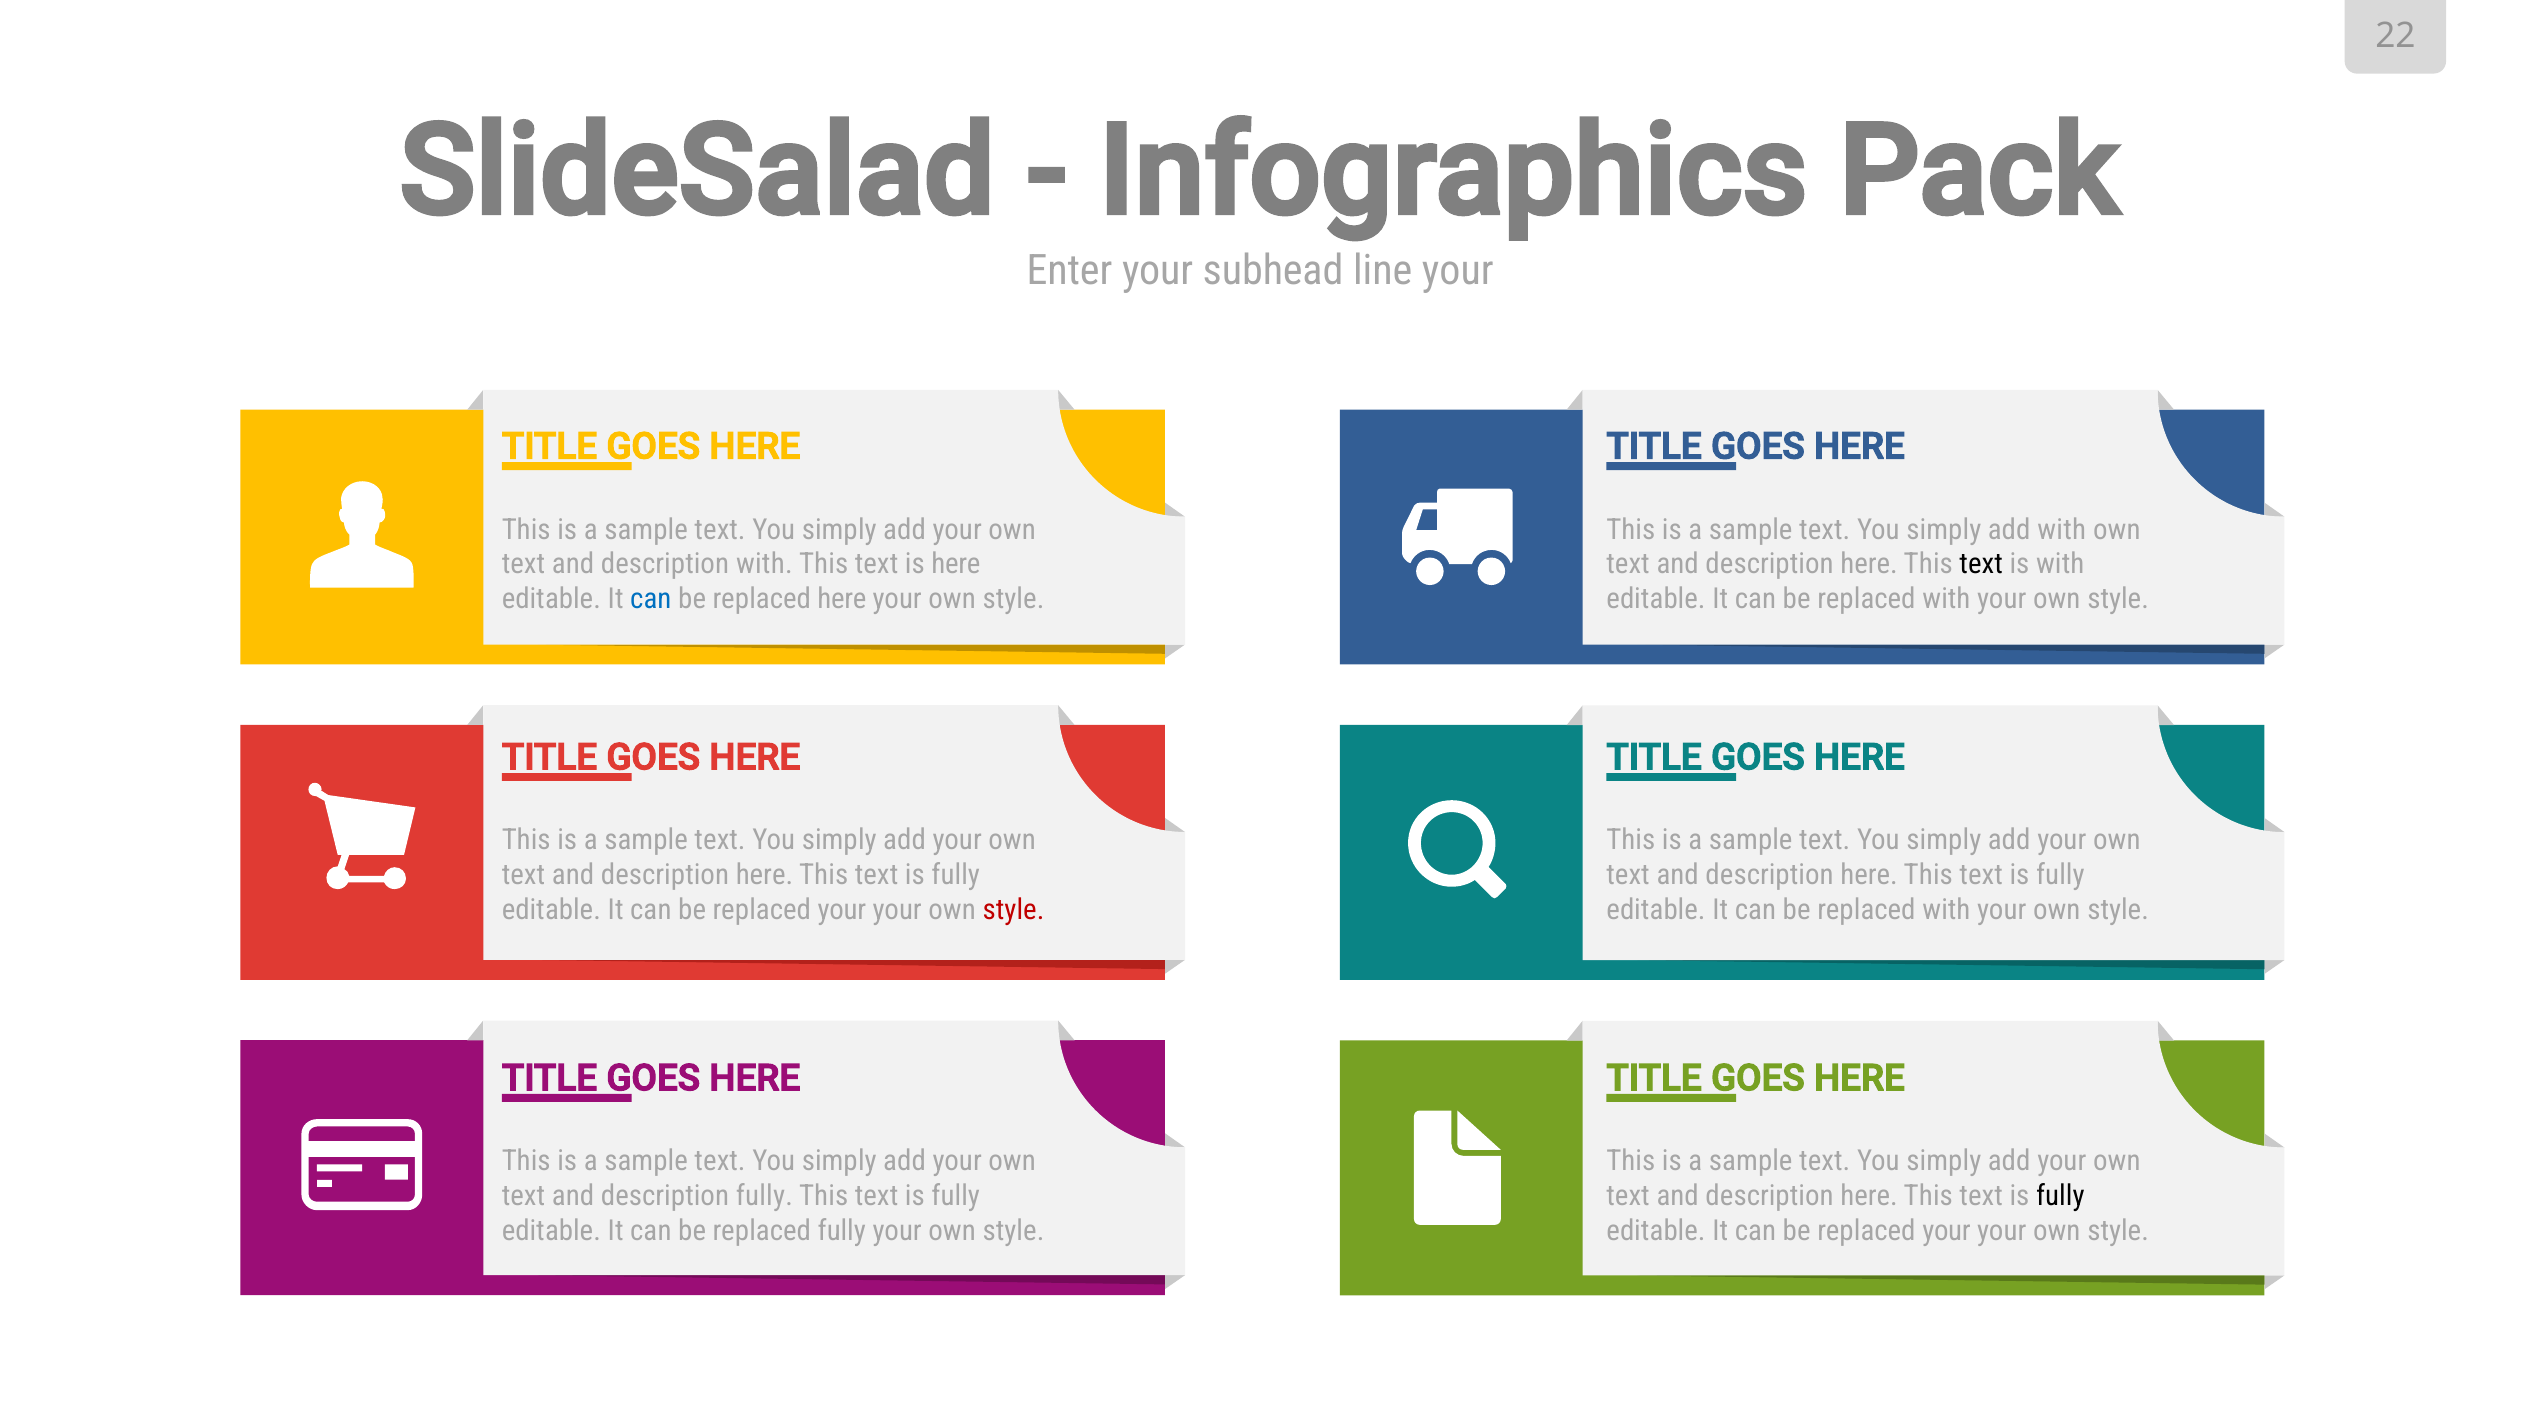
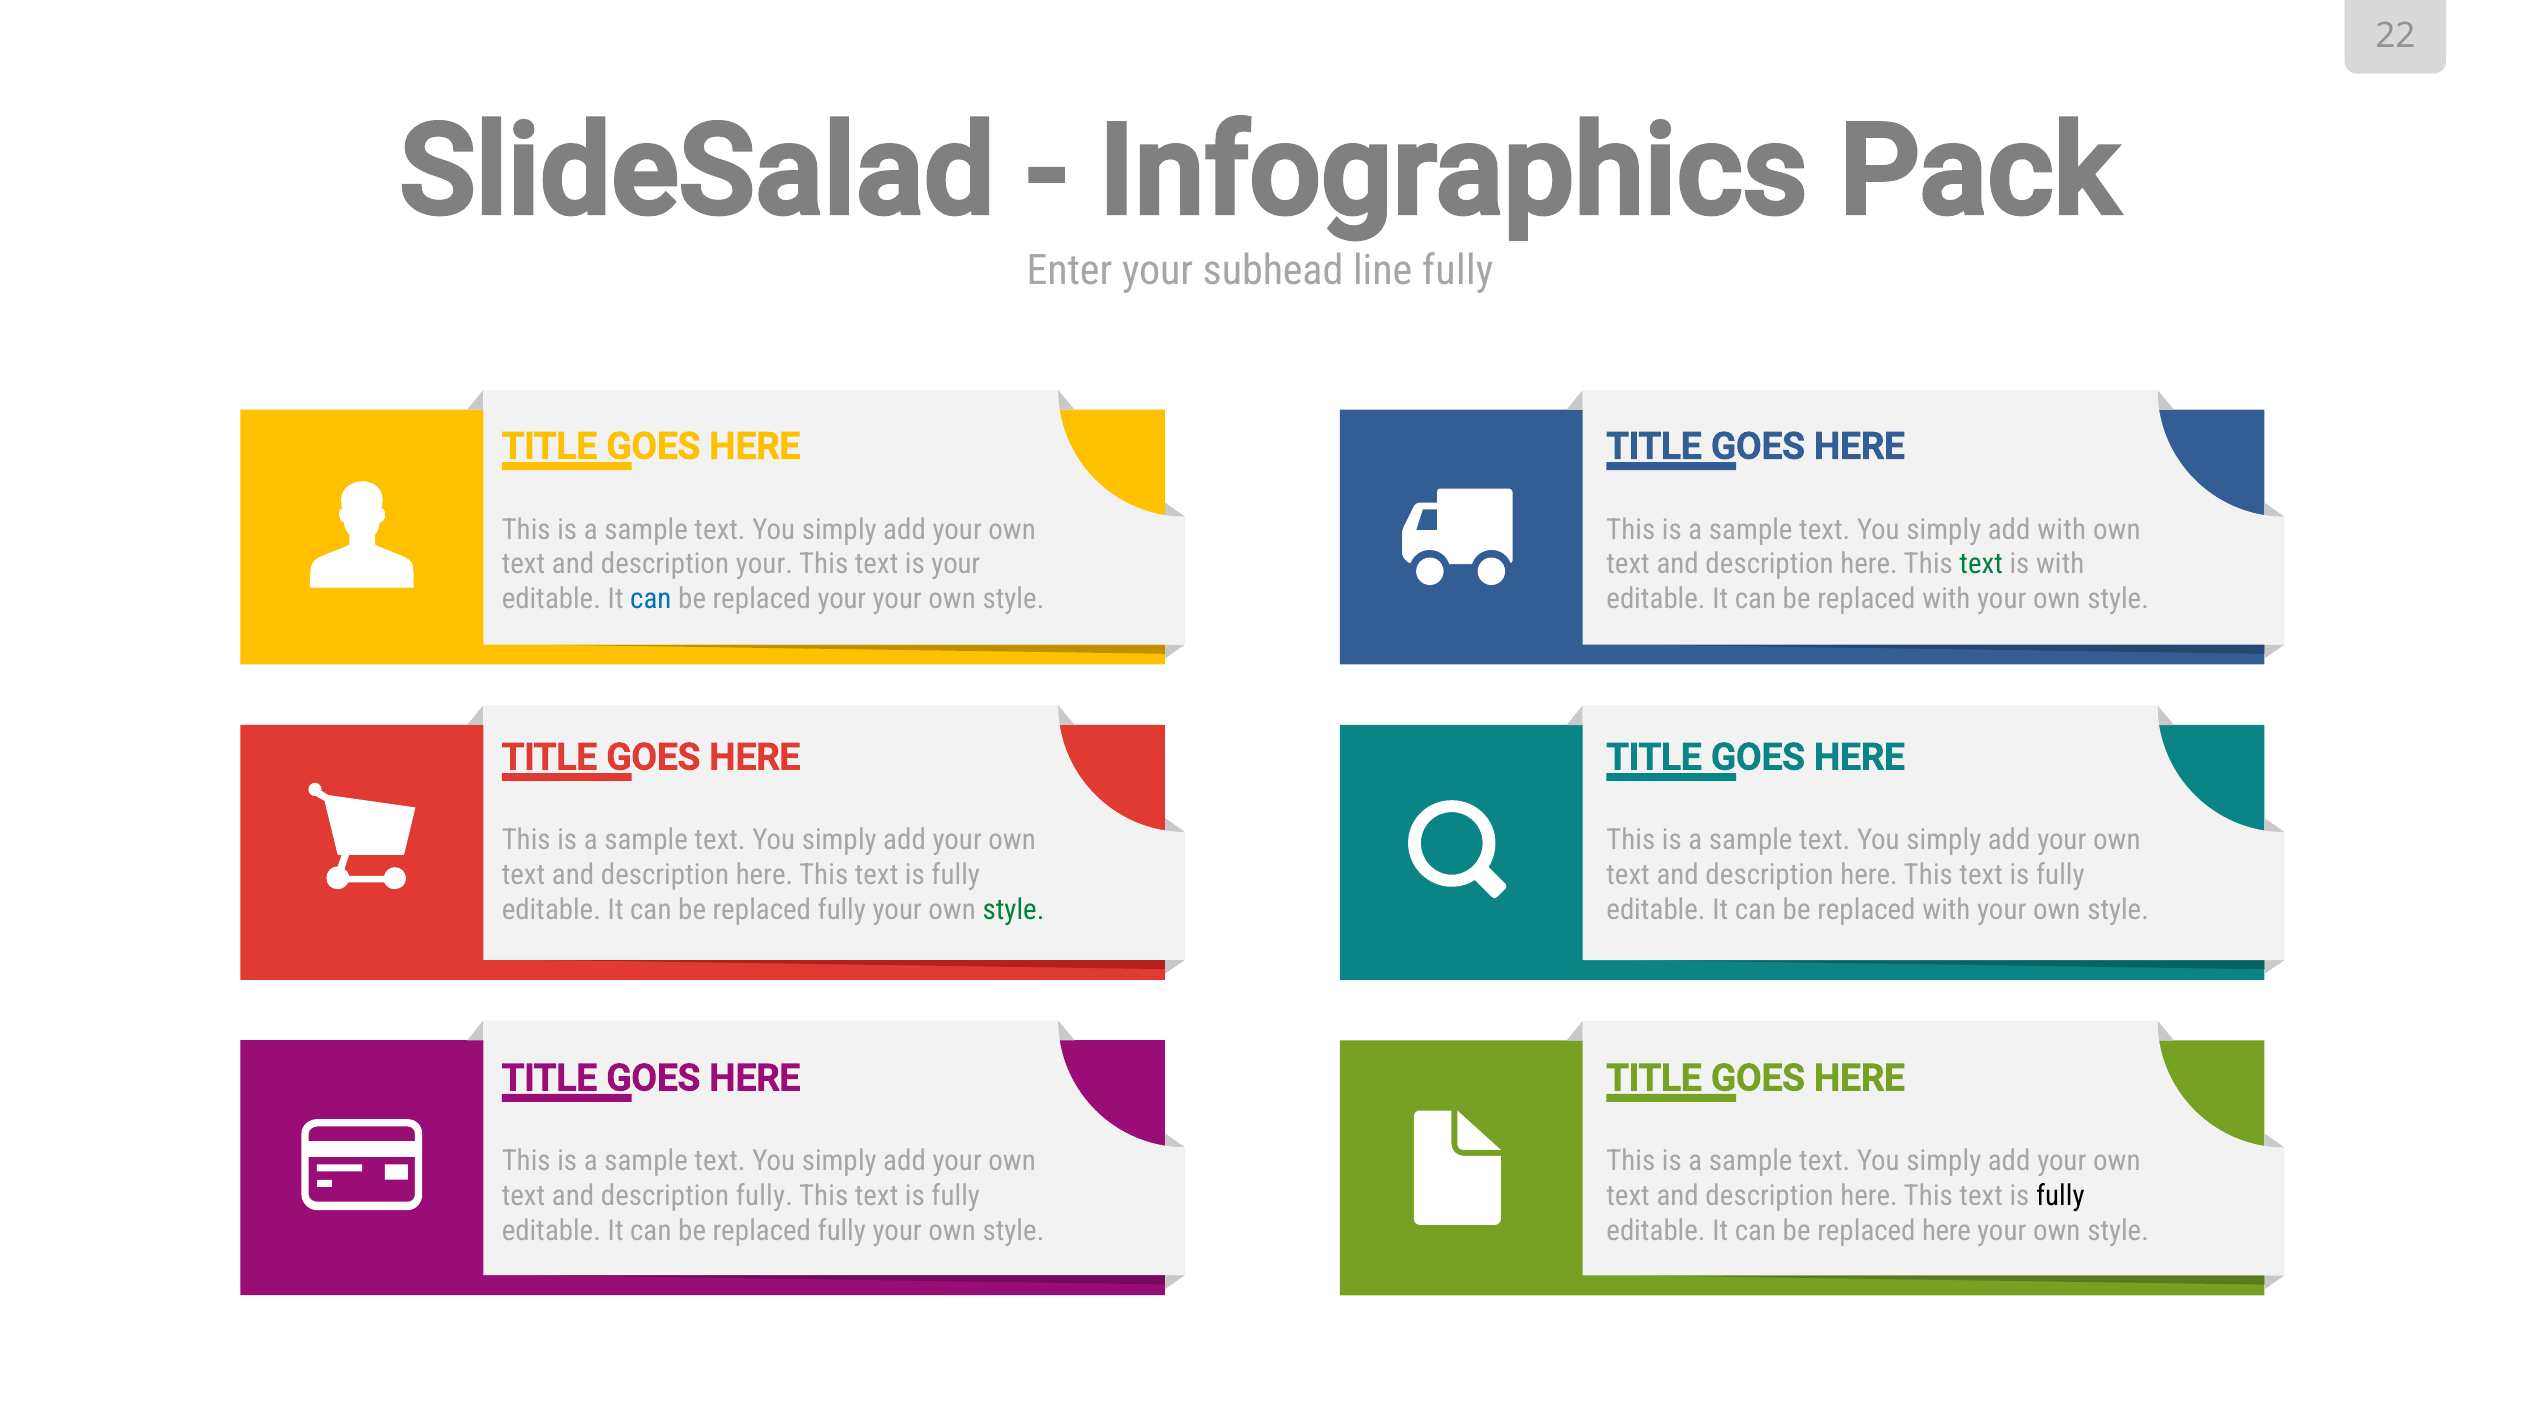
line your: your -> fully (1458, 271)
description with: with -> your (764, 564)
is here: here -> your (956, 564)
text colour: black -> green (1981, 564)
replaced here: here -> your (842, 599)
your: your -> fully (842, 910)
style colour: red -> green (1014, 910)
your: your -> here (1947, 1231)
